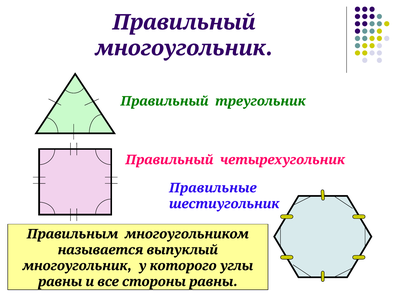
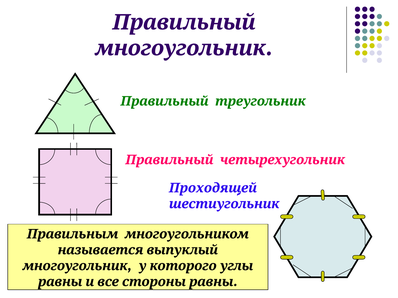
Правильные: Правильные -> Проходящей (213, 188)
